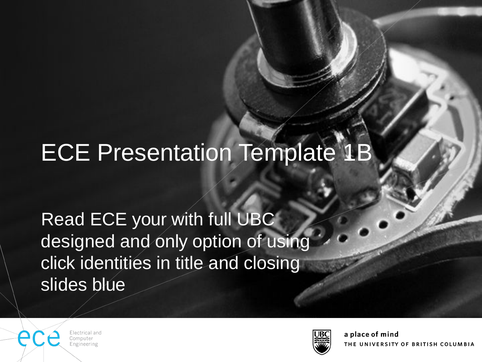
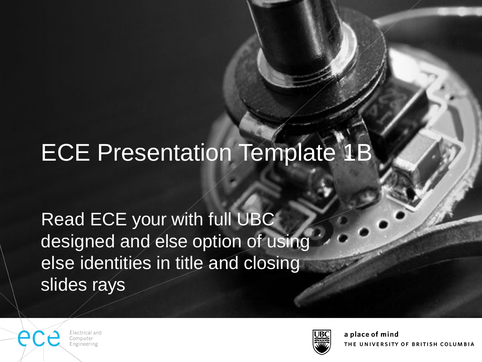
and only: only -> else (172, 241)
click: click -> else (58, 263)
blue: blue -> rays (109, 285)
